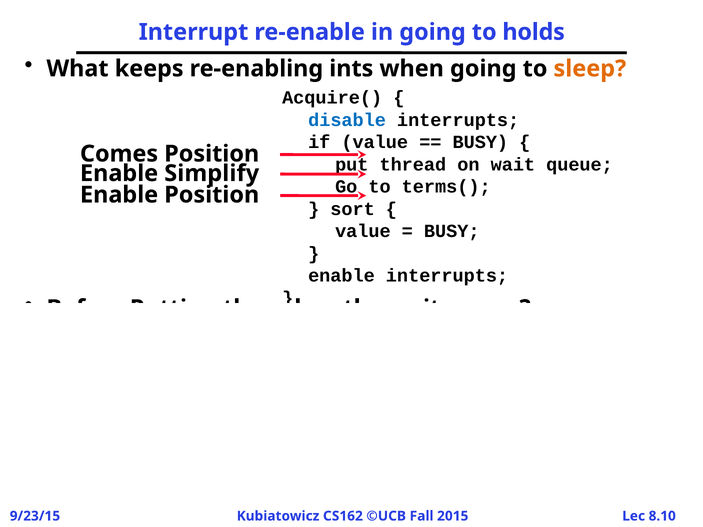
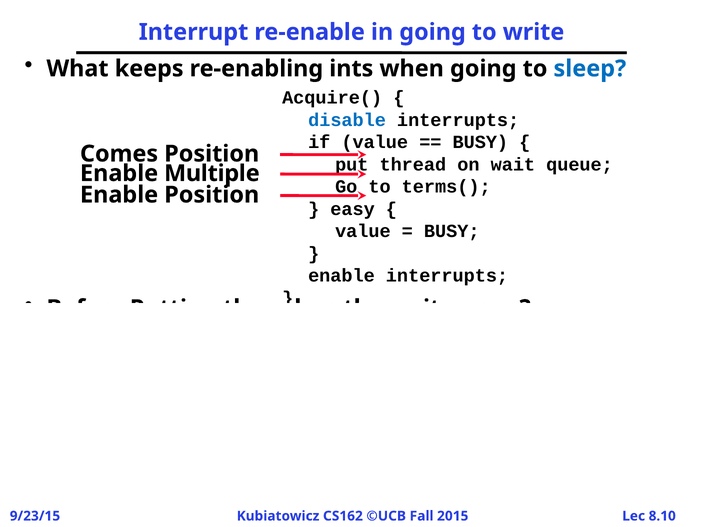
to holds: holds -> write (534, 32)
sleep colour: orange -> blue (590, 69)
Simplify: Simplify -> Multiple (212, 173)
sort: sort -> easy (353, 209)
